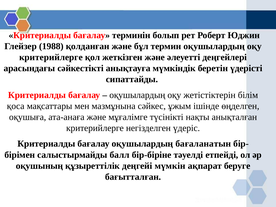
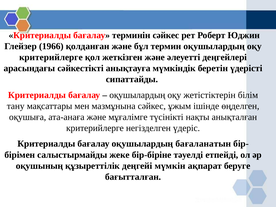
терминін болып: болып -> сәйкес (166, 35)
1988: 1988 -> 1966 (51, 46)
қоса: қоса -> тану (16, 106)
балл: балл -> жеке (120, 155)
